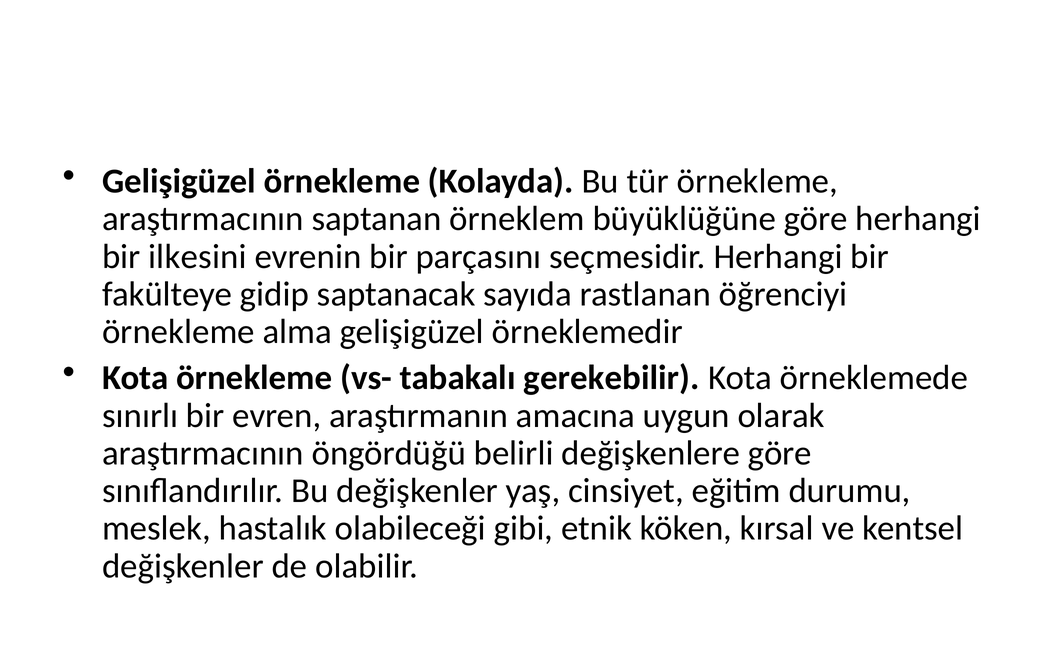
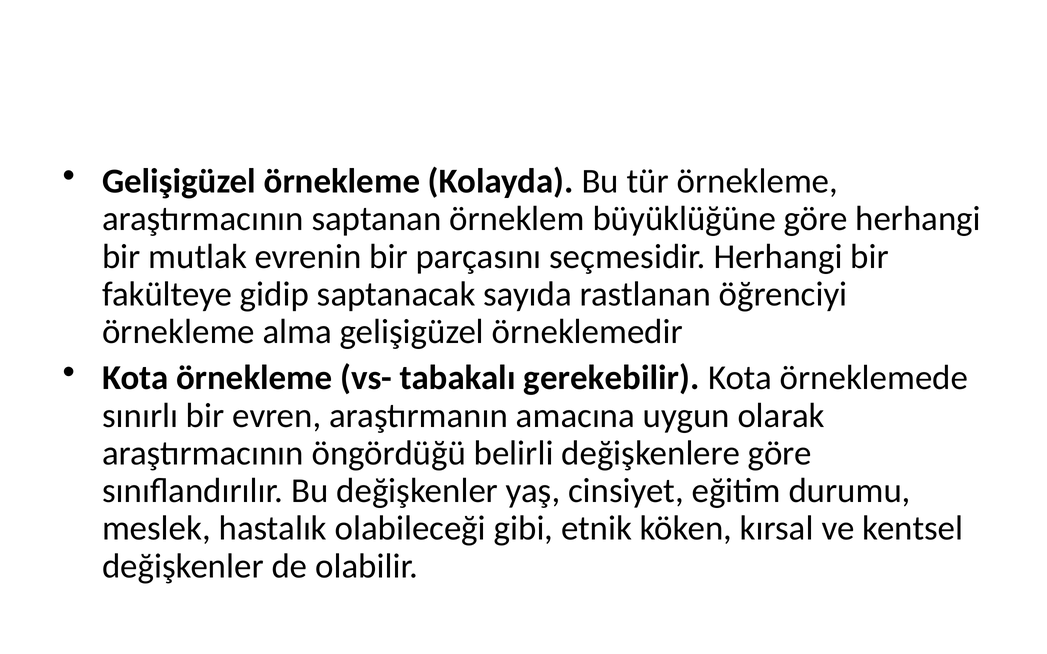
ilkesini: ilkesini -> mutlak (198, 257)
